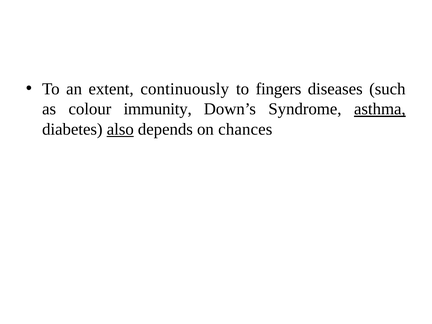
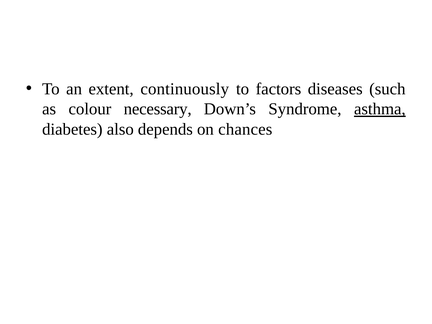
fingers: fingers -> factors (278, 89)
immunity: immunity -> necessary (158, 109)
also underline: present -> none (120, 129)
